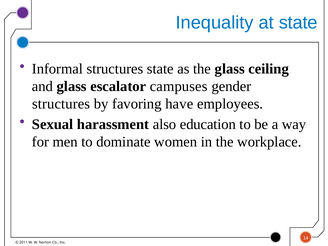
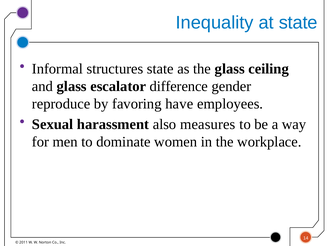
campuses: campuses -> difference (179, 86)
structures: structures -> reproduce (61, 104)
education: education -> measures (208, 124)
